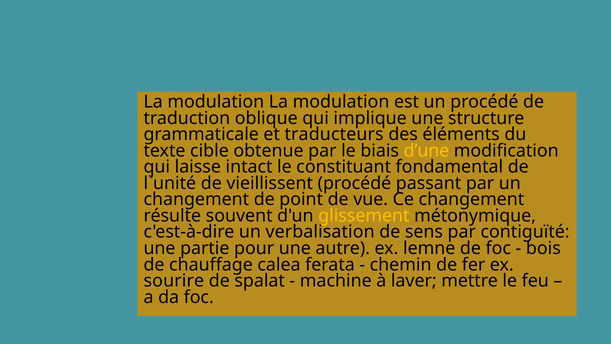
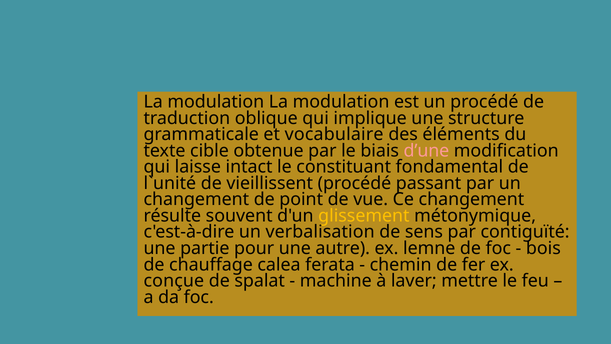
traducteurs: traducteurs -> vocabulaire (334, 134)
d’une colour: yellow -> pink (426, 151)
sourire: sourire -> conçue (174, 281)
